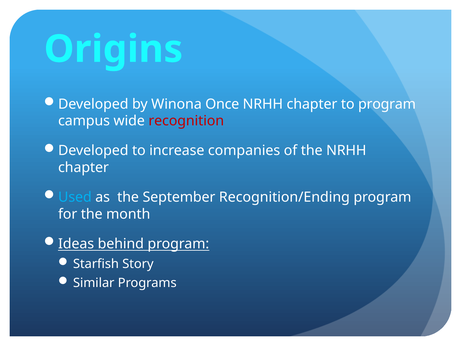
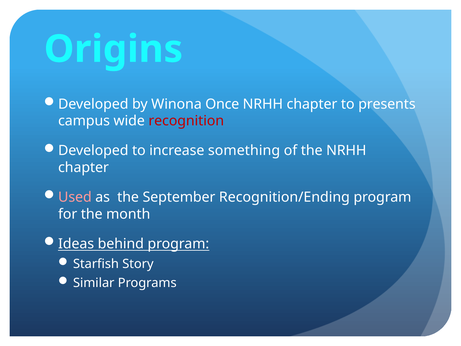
to program: program -> presents (387, 104)
companies: companies -> something (244, 151)
Used colour: light blue -> pink (75, 197)
